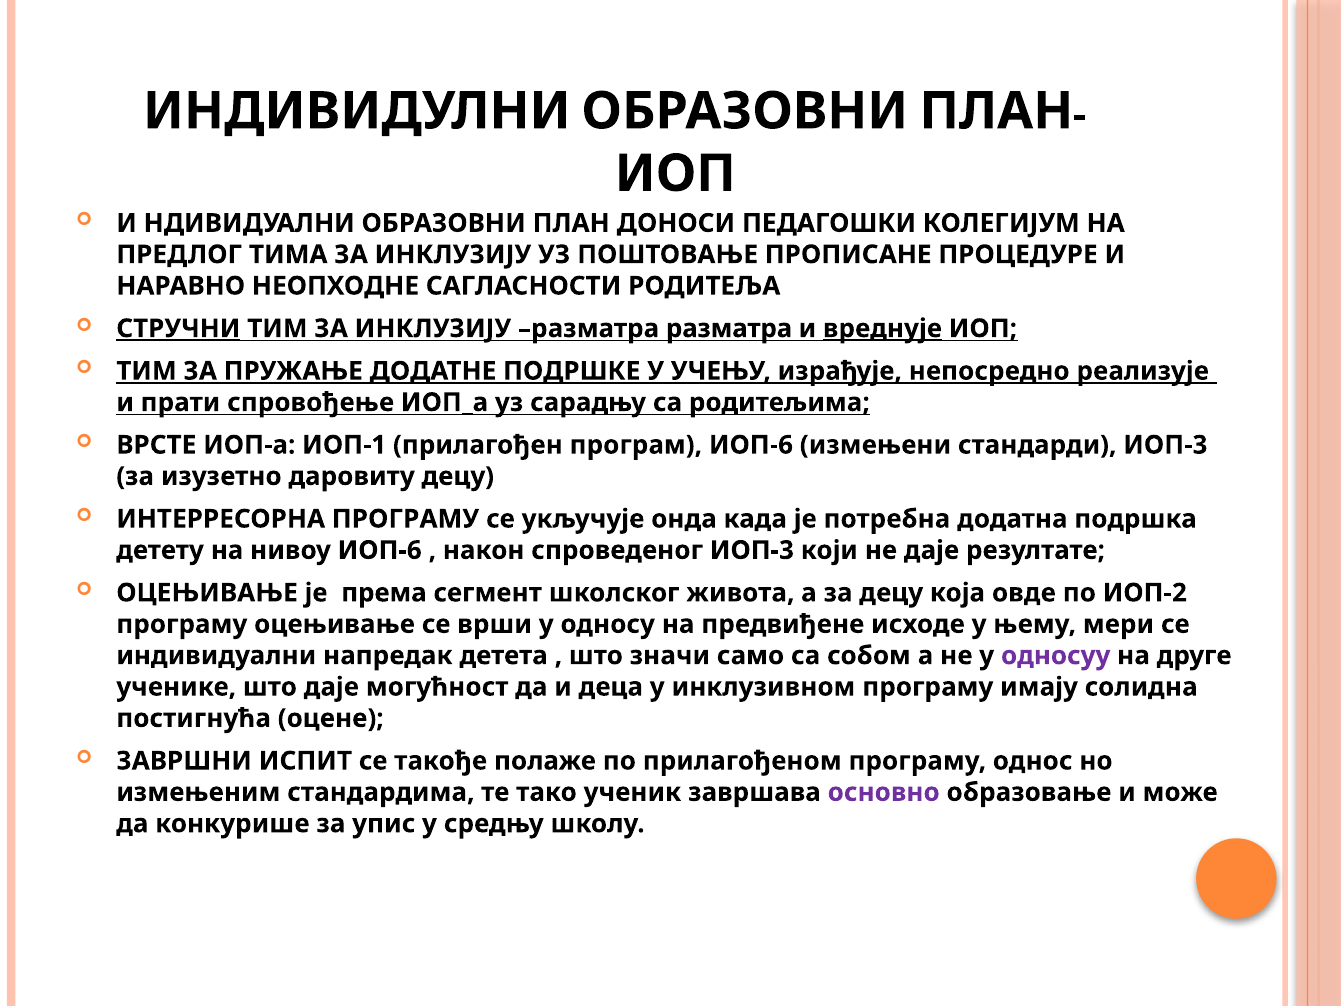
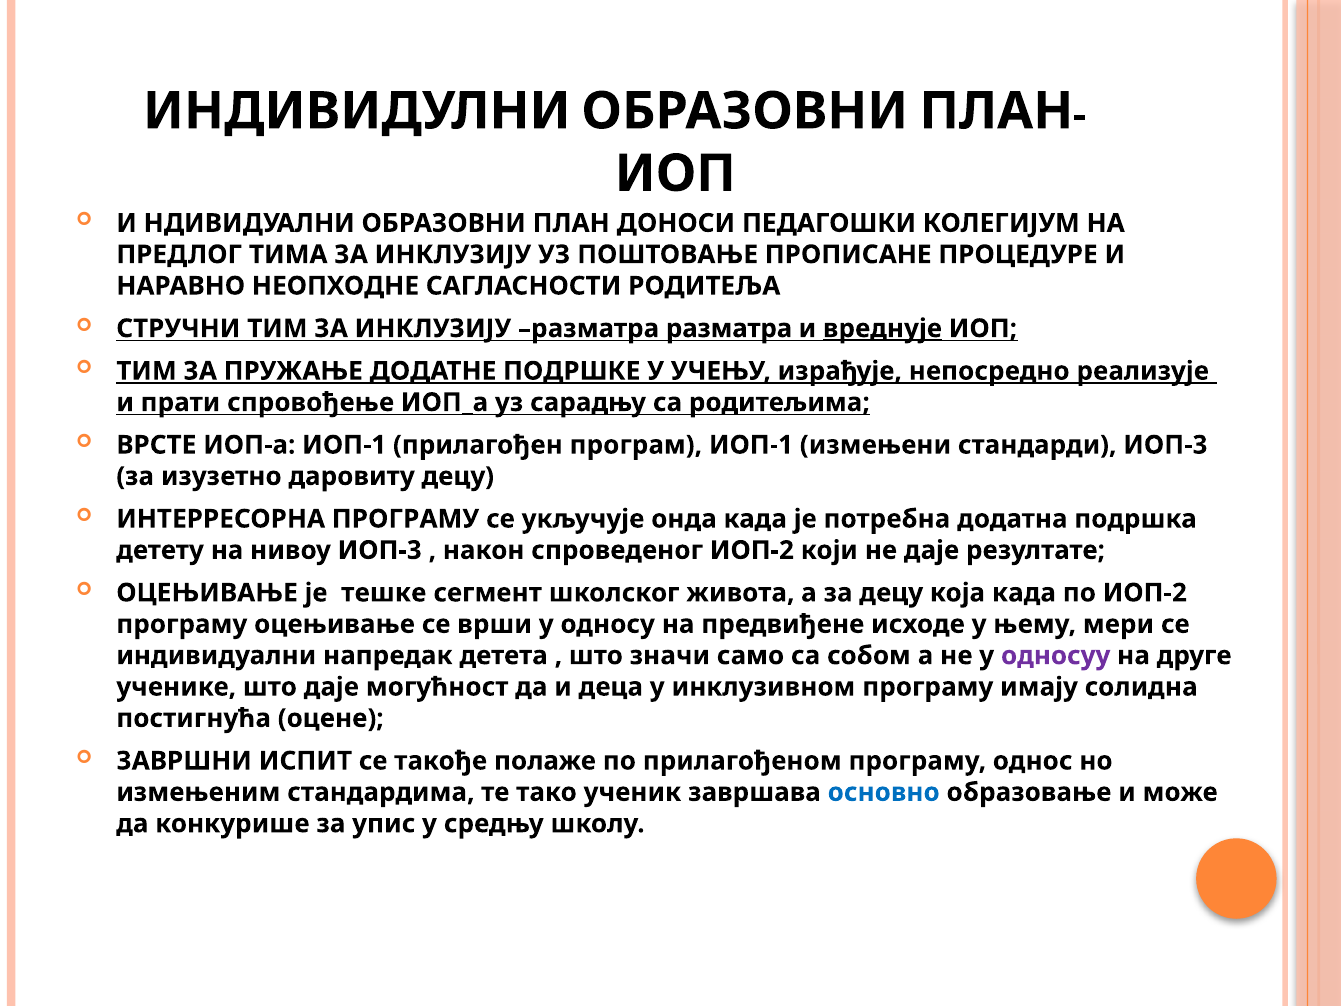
СТРУЧНИ underline: present -> none (178, 328)
програм ИОП-6: ИОП-6 -> ИОП-1 (751, 445)
нивоу ИОП-6: ИОП-6 -> ИОП-3 (380, 550)
спроведеног ИОП-3: ИОП-3 -> ИОП-2 (752, 550)
према: према -> тешке (384, 593)
која овде: овде -> када (1024, 593)
основно colour: purple -> blue (884, 792)
